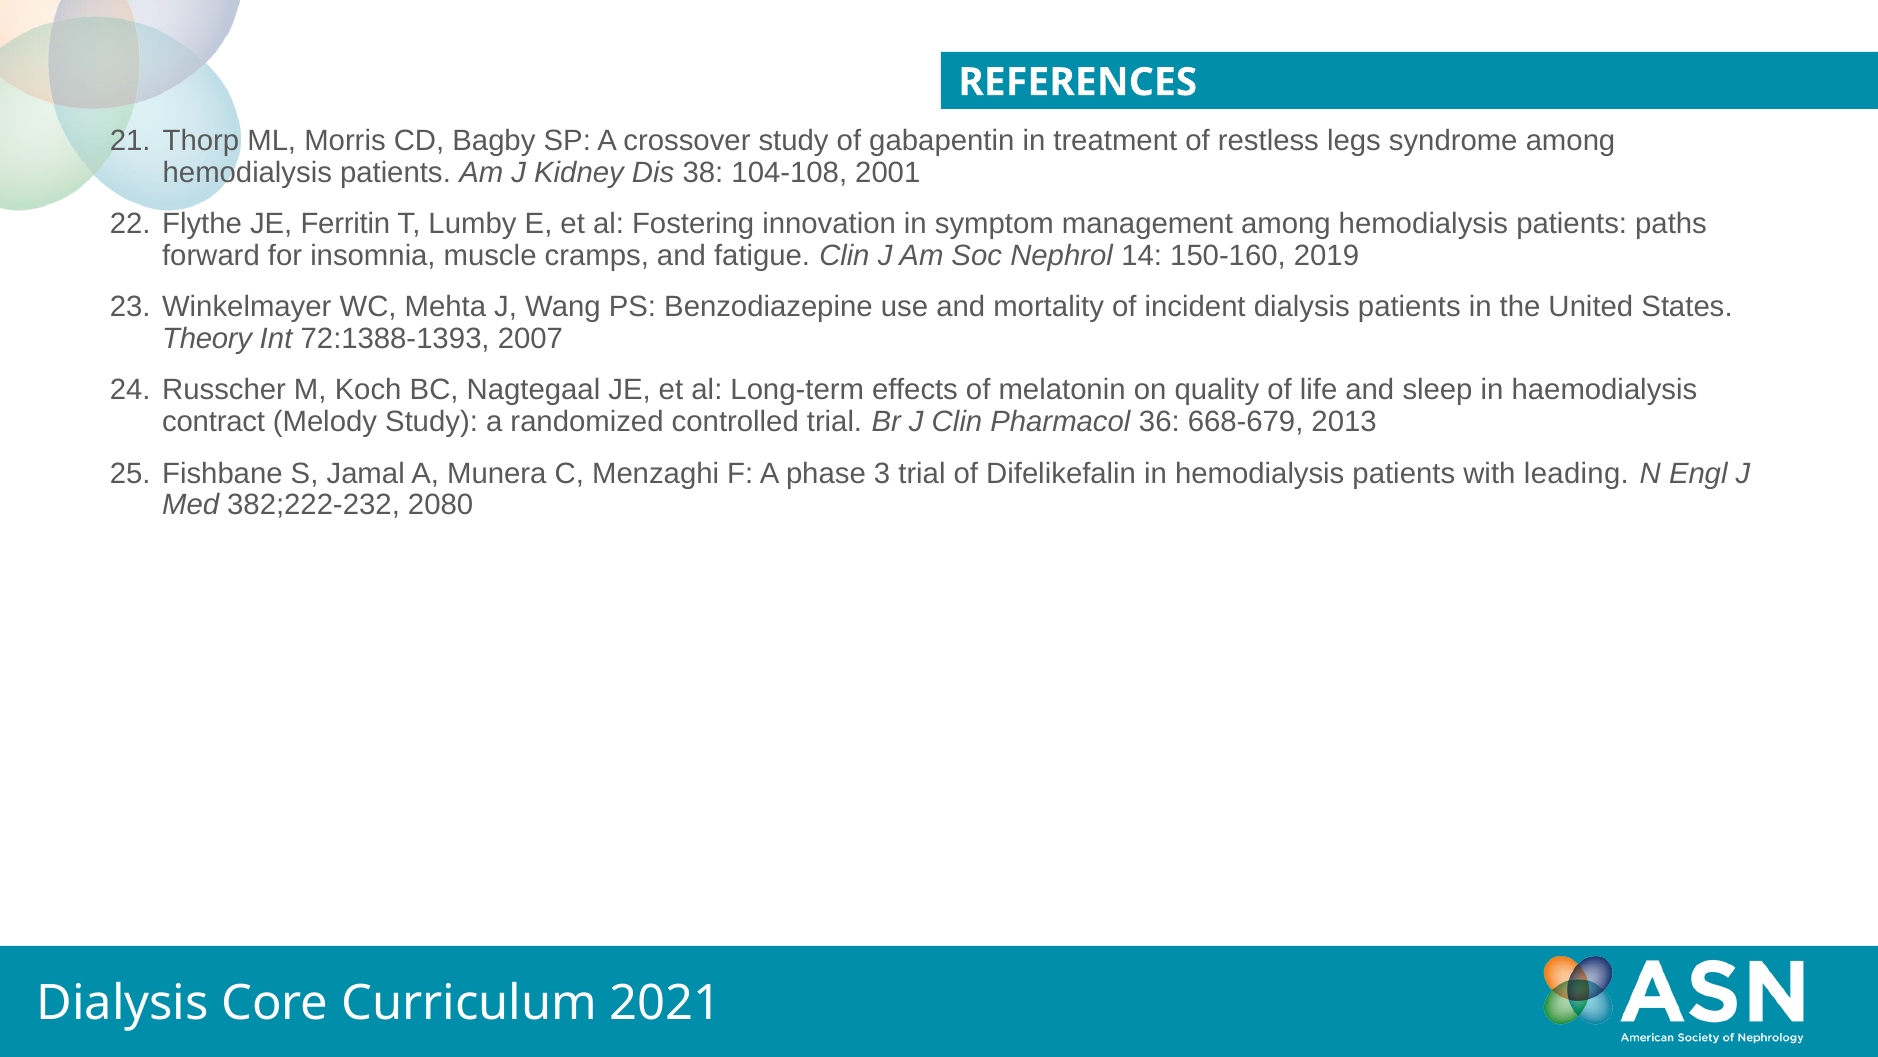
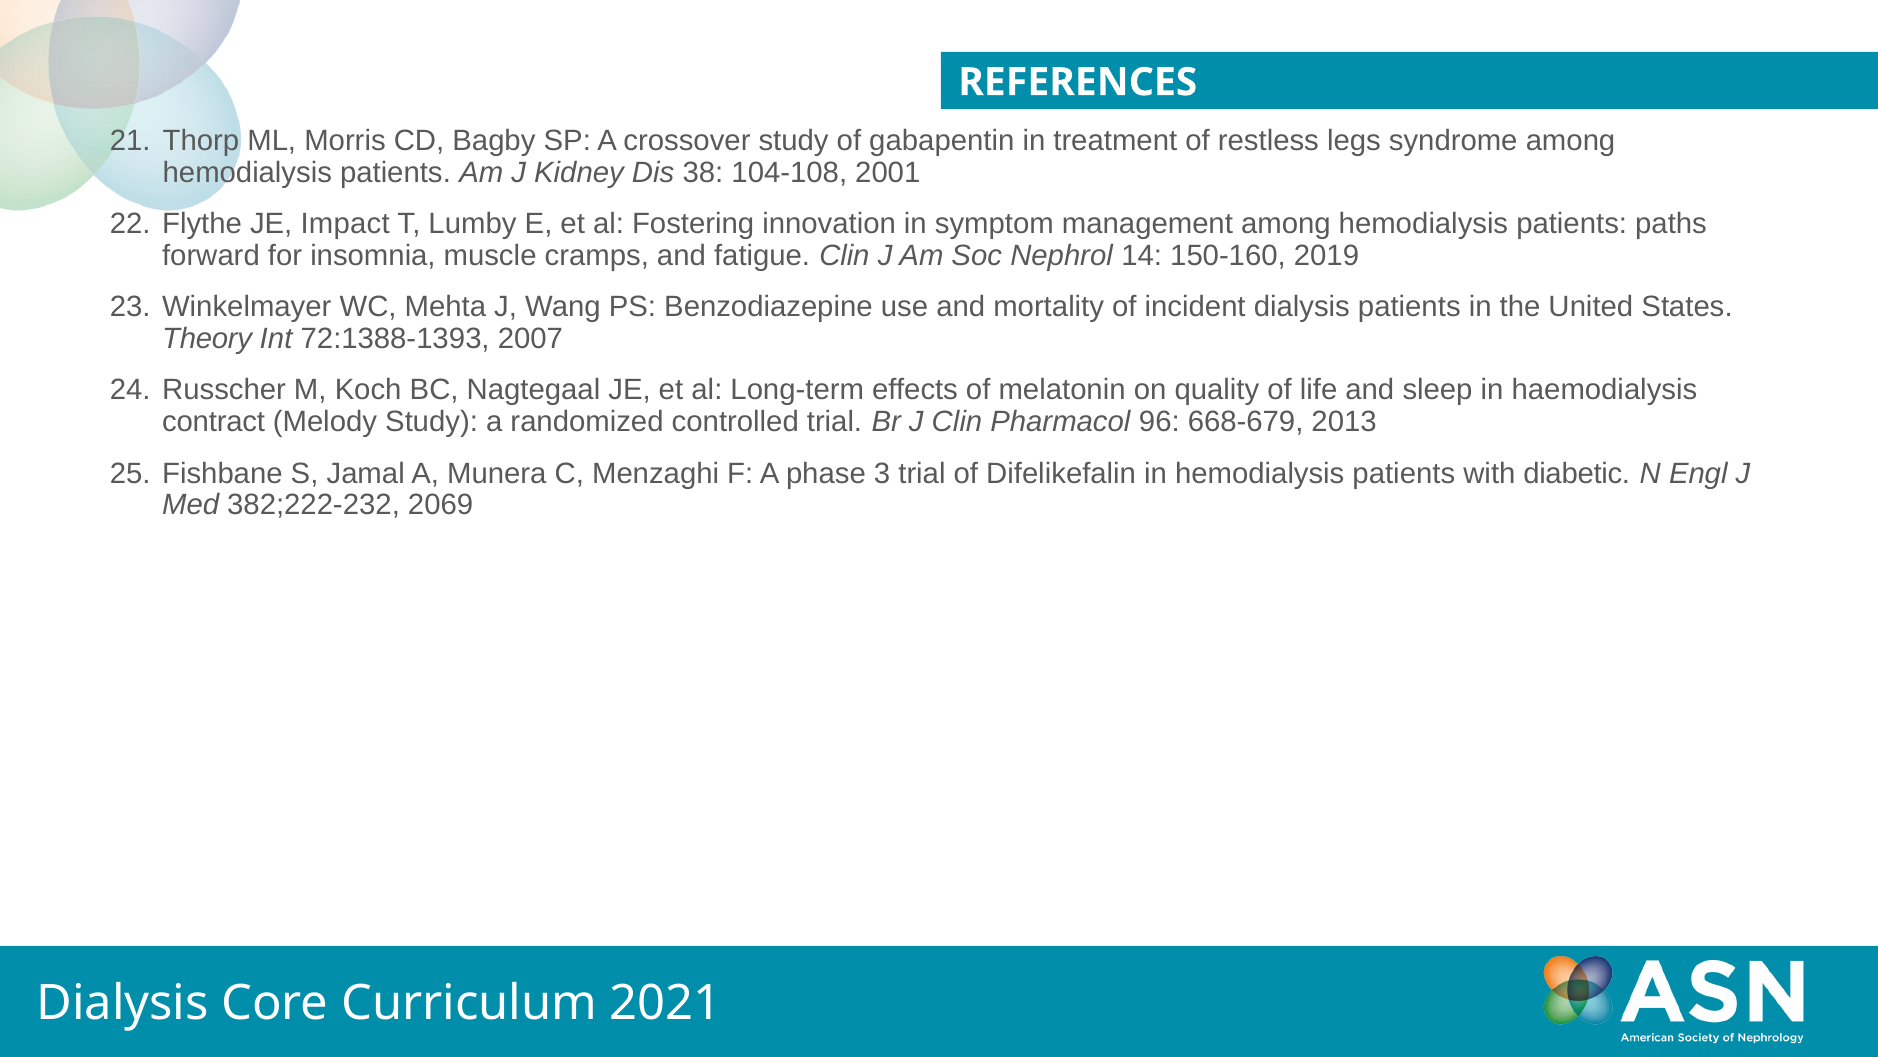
Ferritin: Ferritin -> Impact (345, 224)
36: 36 -> 96 (1159, 422)
leading: leading -> diabetic (1577, 473)
2080: 2080 -> 2069 (441, 505)
